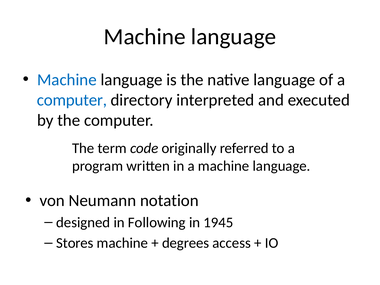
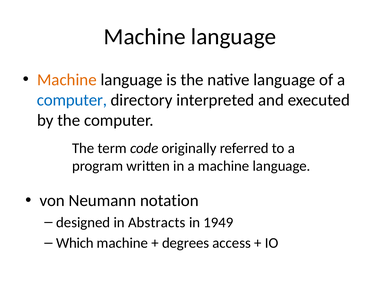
Machine colour: blue -> orange (67, 80)
Following: Following -> Abstracts (157, 222)
1945: 1945 -> 1949 (218, 222)
Stores: Stores -> Which (75, 243)
